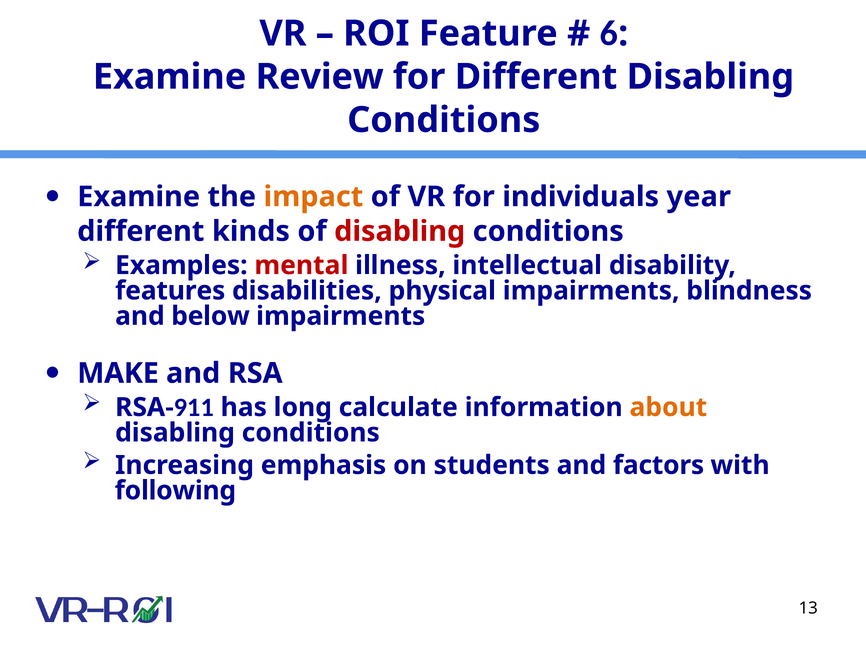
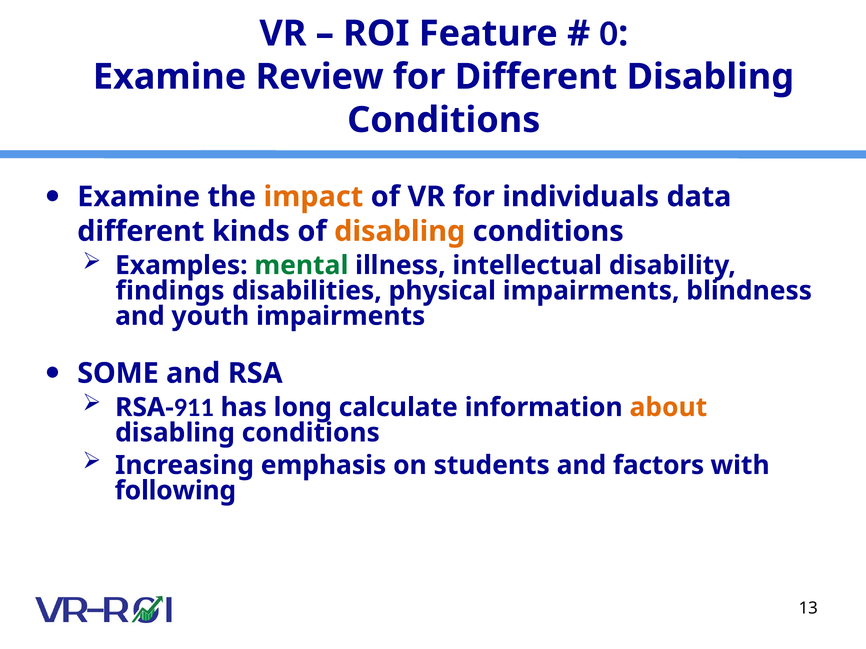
6: 6 -> 0 (609, 34)
year: year -> data (699, 197)
disabling colour: red -> orange (400, 232)
mental colour: red -> green (301, 266)
features: features -> findings (170, 291)
below: below -> youth (210, 316)
MAKE: MAKE -> SOME (118, 374)
